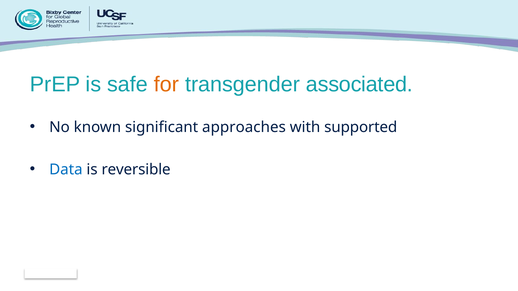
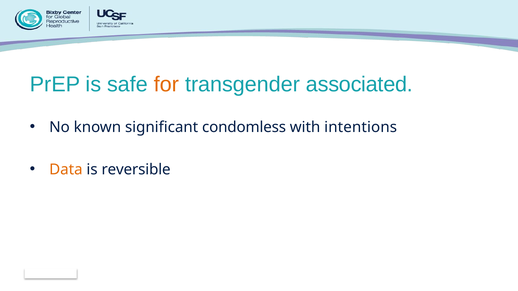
approaches: approaches -> condomless (244, 127)
supported: supported -> intentions (361, 127)
Data colour: blue -> orange (66, 170)
